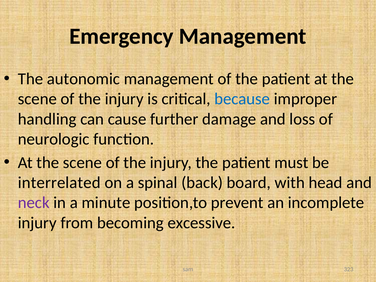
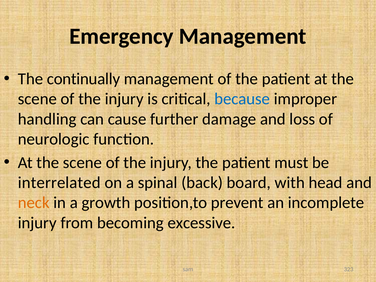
autonomic: autonomic -> continually (83, 79)
neck colour: purple -> orange (34, 203)
minute: minute -> growth (106, 203)
